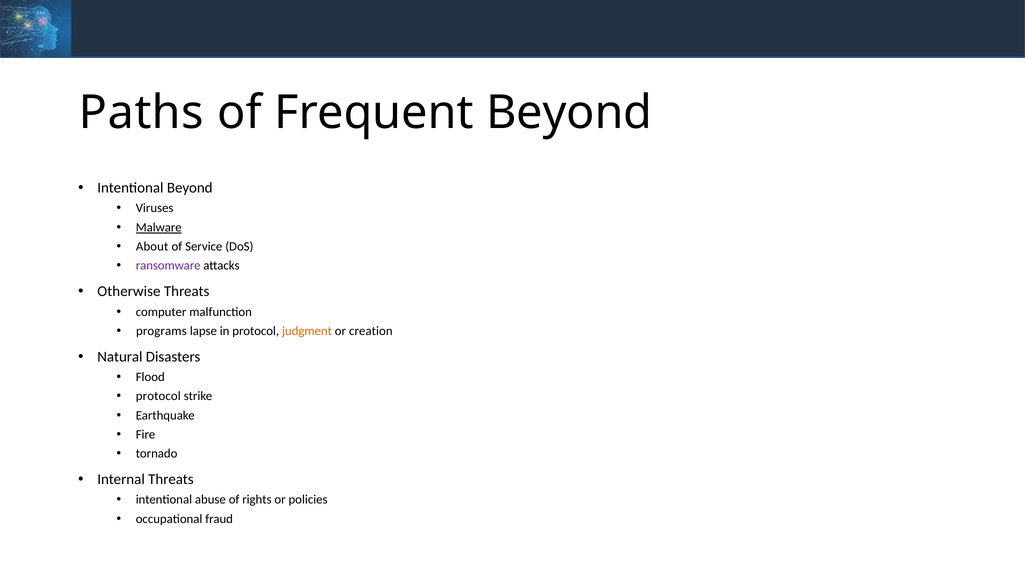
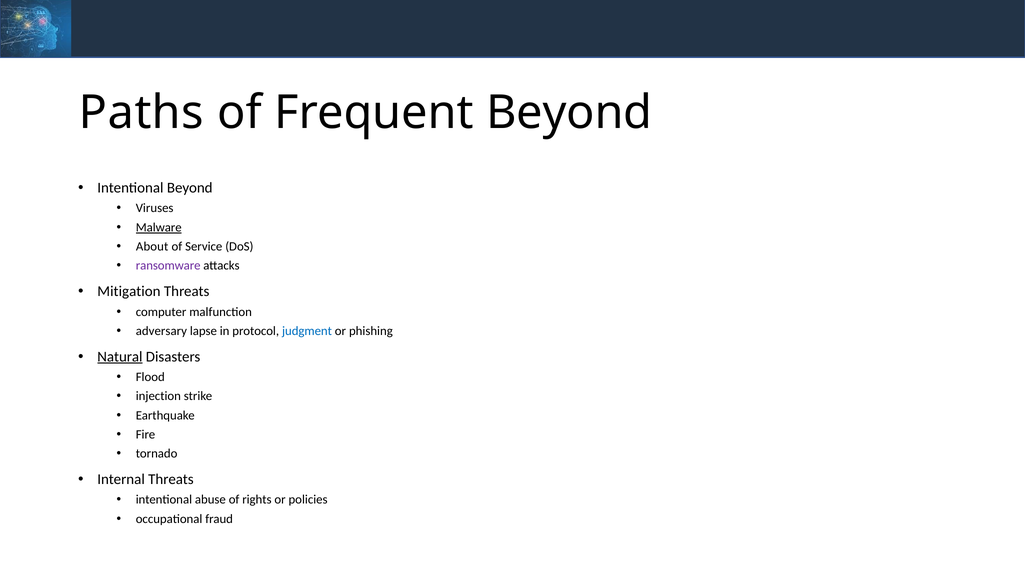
Otherwise: Otherwise -> Mitigation (129, 291)
programs: programs -> adversary (161, 331)
judgment colour: orange -> blue (307, 331)
creation: creation -> phishing (371, 331)
Natural underline: none -> present (120, 356)
protocol: protocol -> injection (158, 396)
